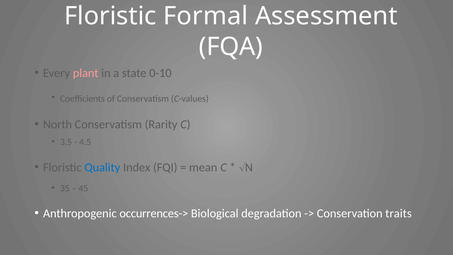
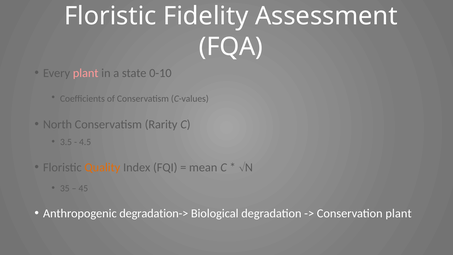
Formal: Formal -> Fidelity (206, 16)
Quality colour: blue -> orange (102, 167)
occurrences->: occurrences-> -> degradation-> (154, 213)
Conservation traits: traits -> plant (399, 213)
